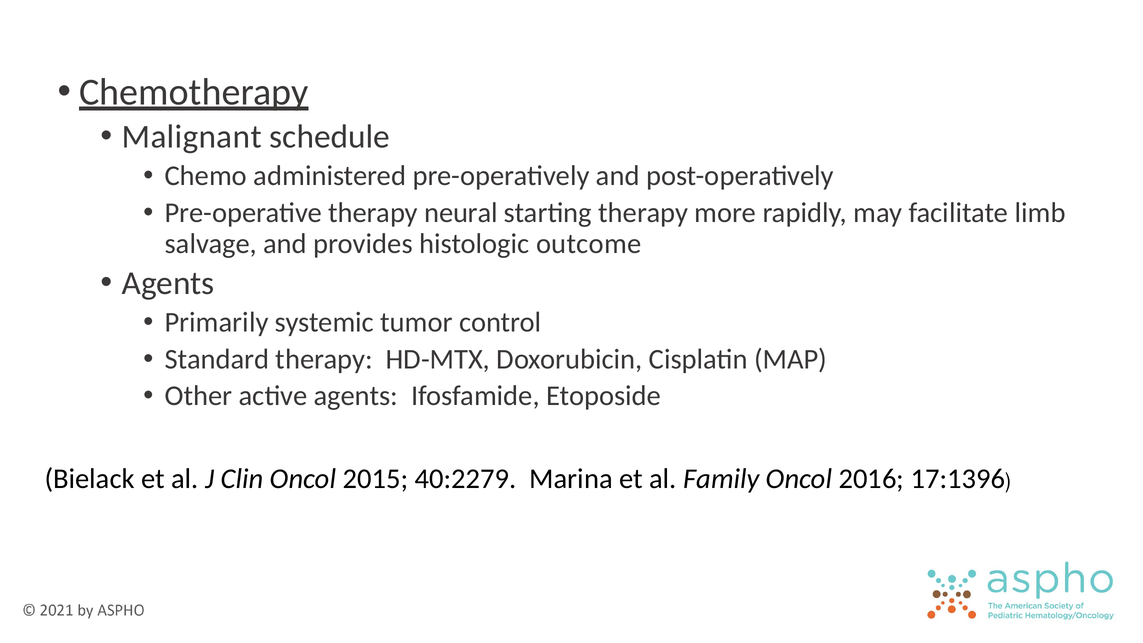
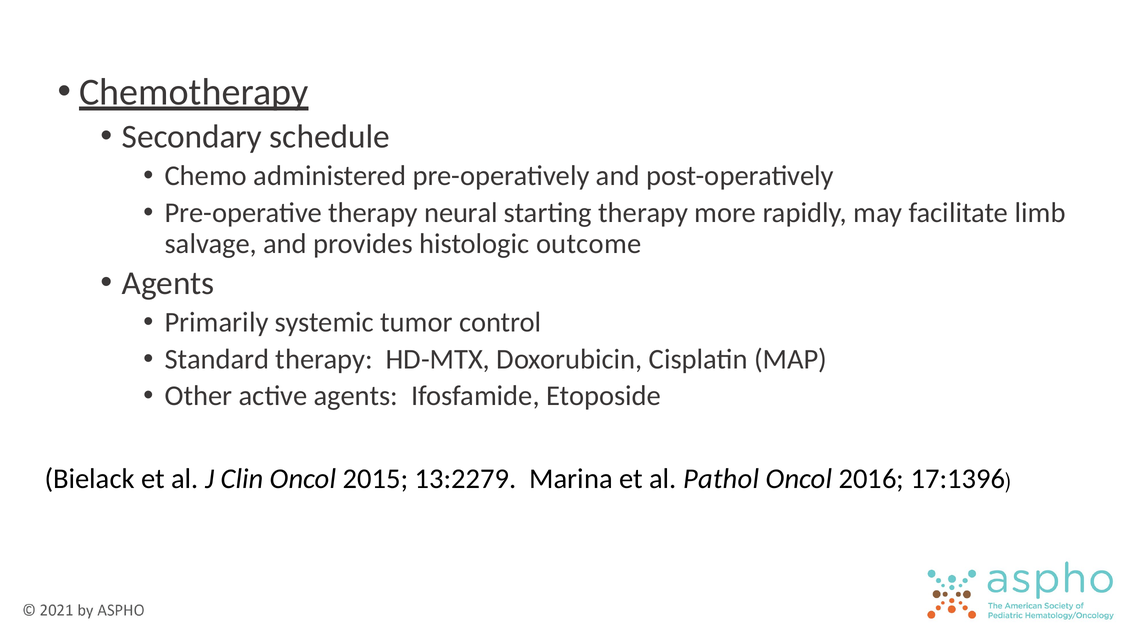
Malignant: Malignant -> Secondary (192, 137)
40:2279: 40:2279 -> 13:2279 (466, 479)
Family: Family -> Pathol (721, 479)
